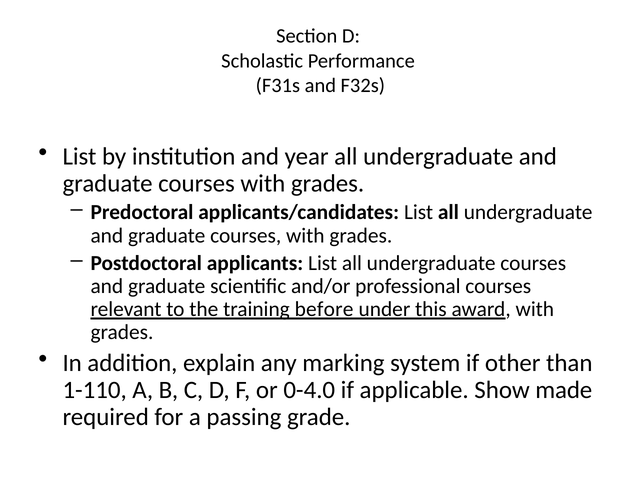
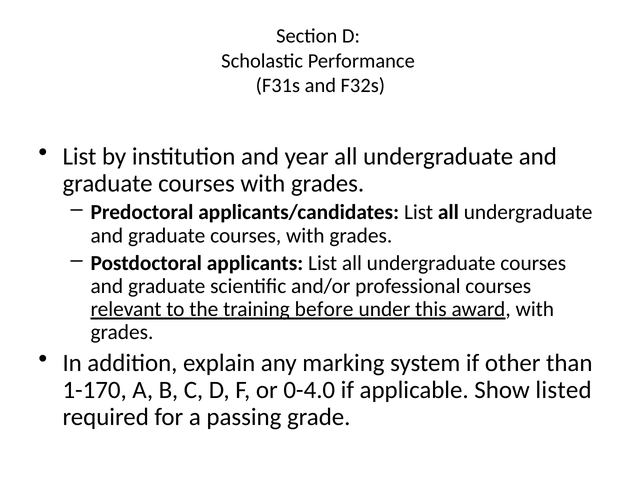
1-110: 1-110 -> 1-170 (95, 390)
made: made -> listed (564, 390)
